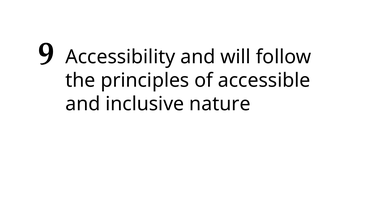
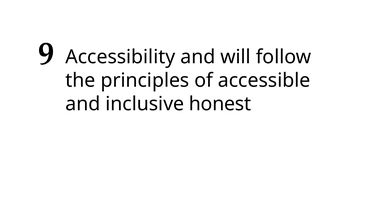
nature: nature -> honest (220, 104)
